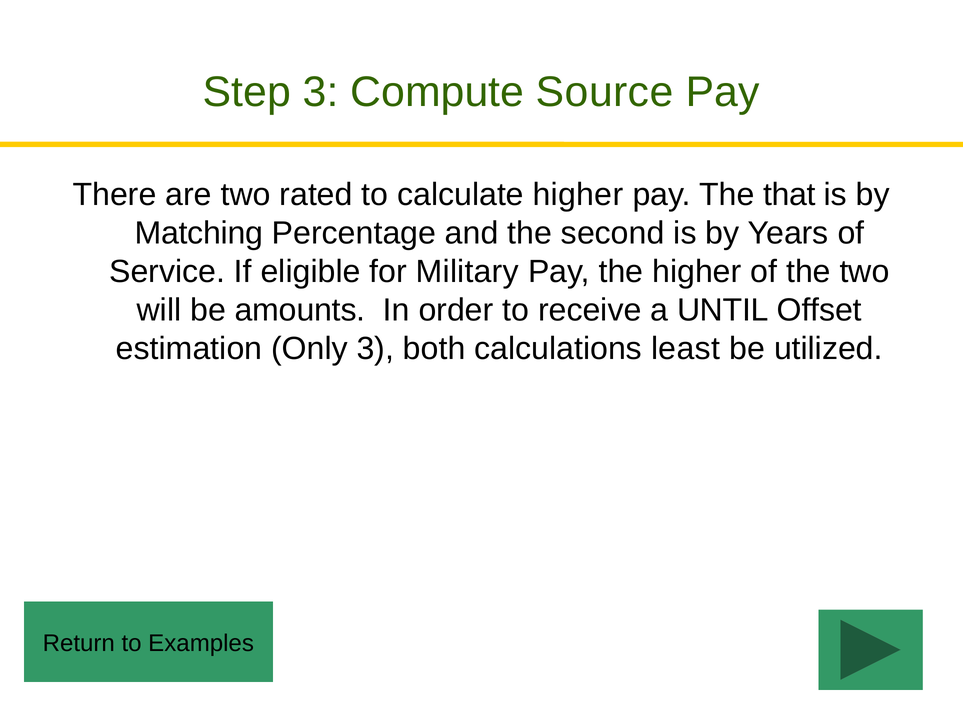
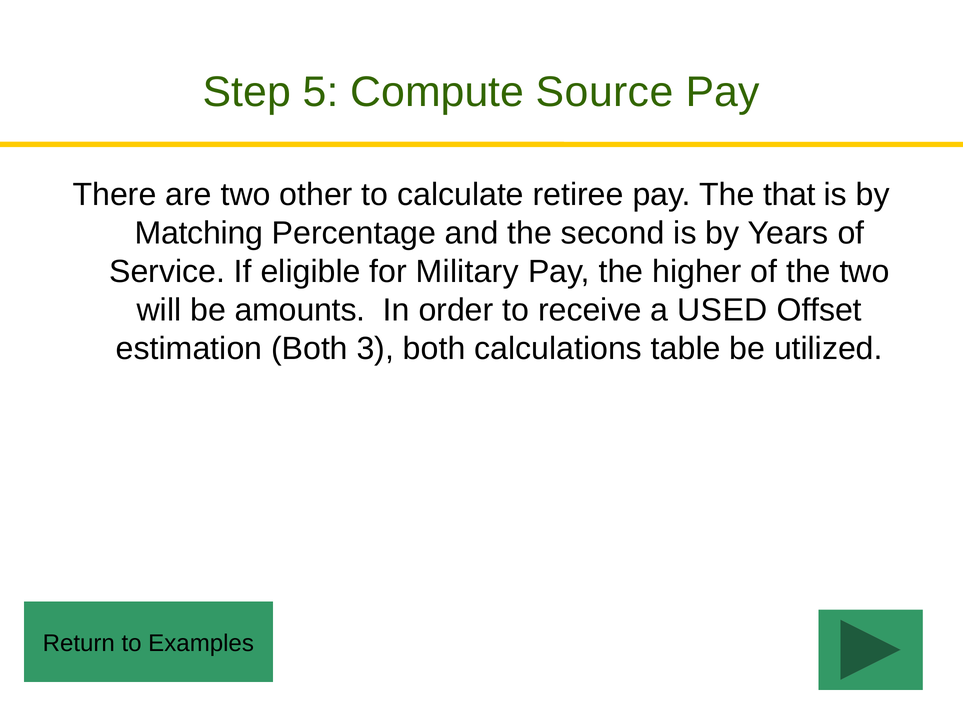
Step 3: 3 -> 5 (321, 92)
rated: rated -> other (316, 195)
calculate higher: higher -> retiree (578, 195)
UNTIL: UNTIL -> USED (722, 310)
estimation Only: Only -> Both (309, 349)
least: least -> table (686, 349)
